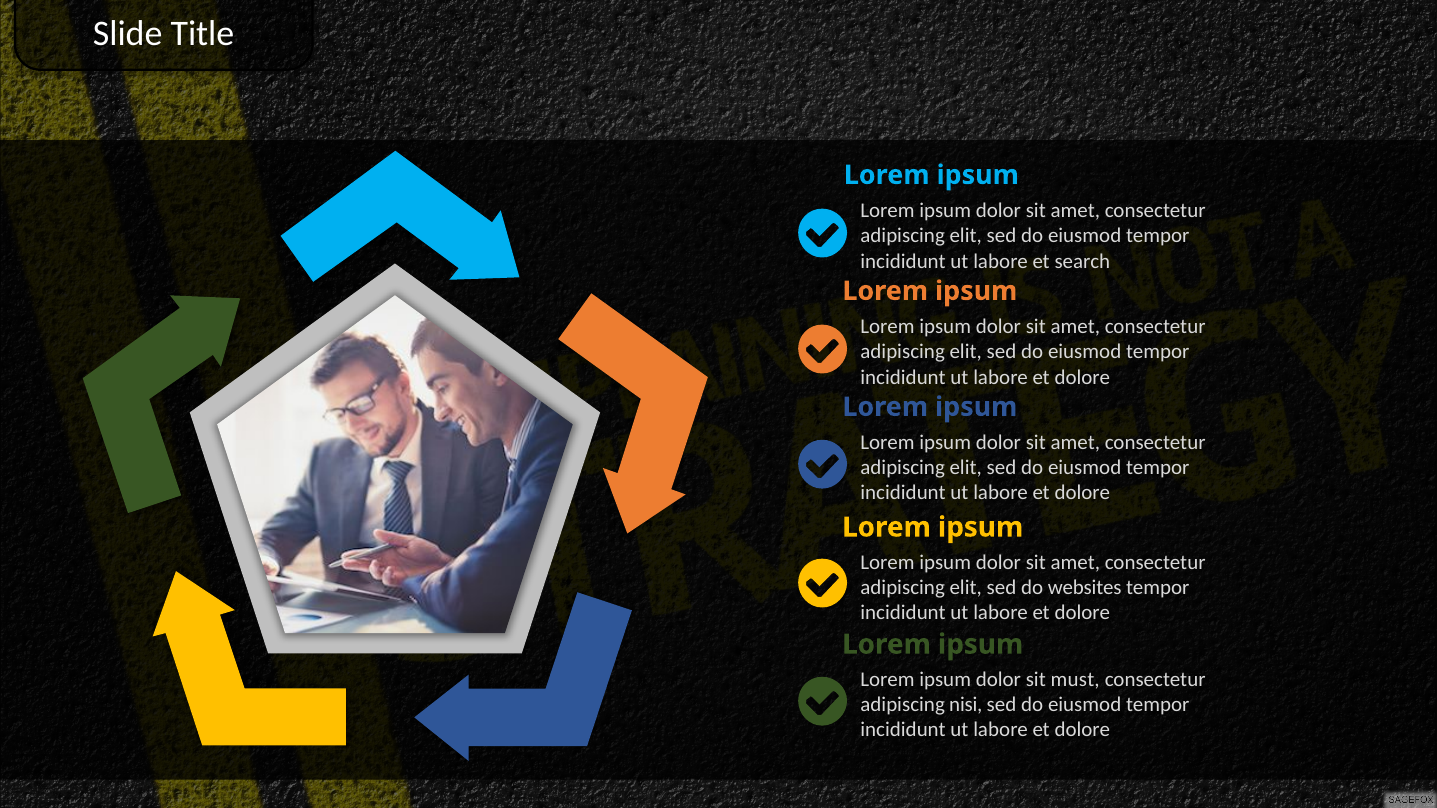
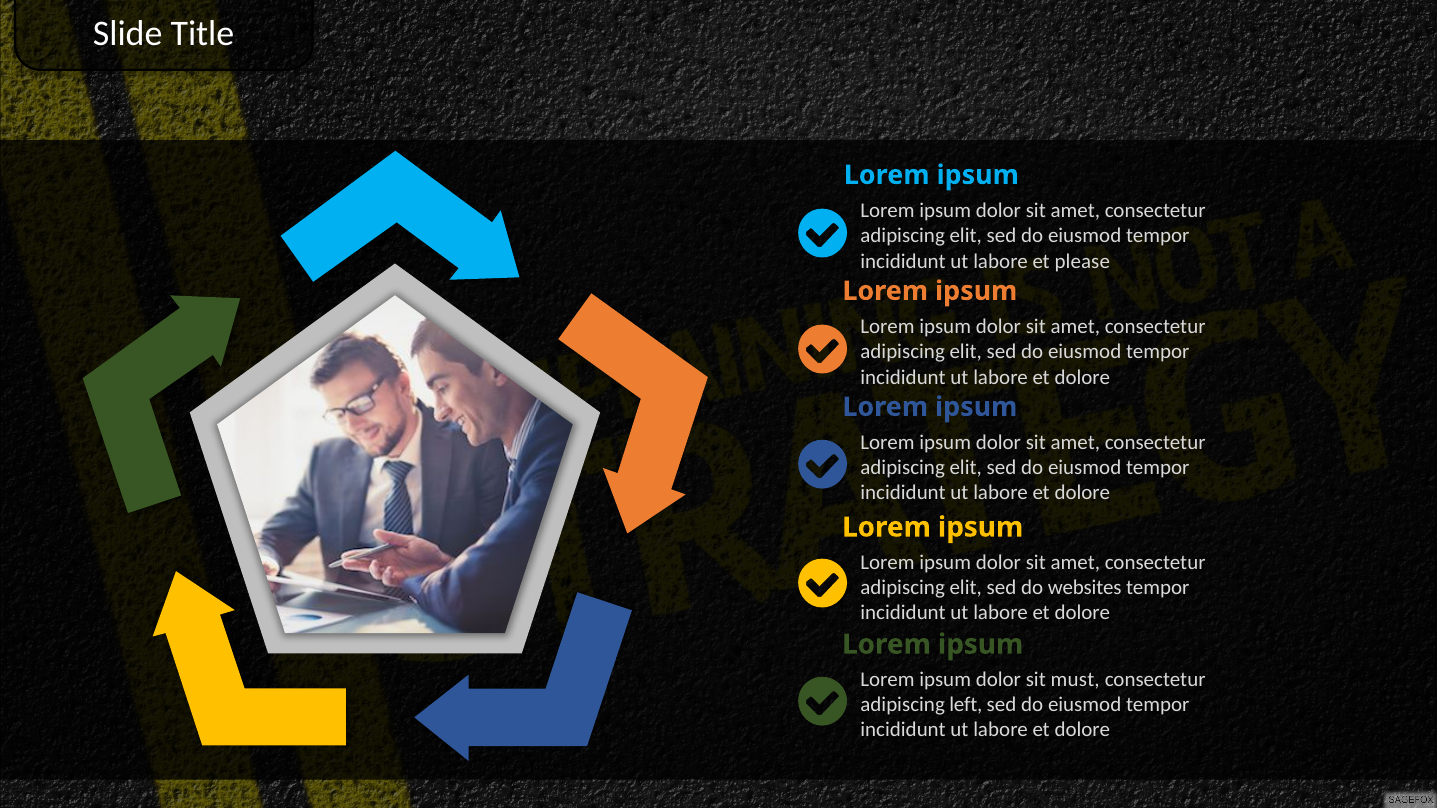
search: search -> please (1082, 261)
nisi: nisi -> left (966, 705)
